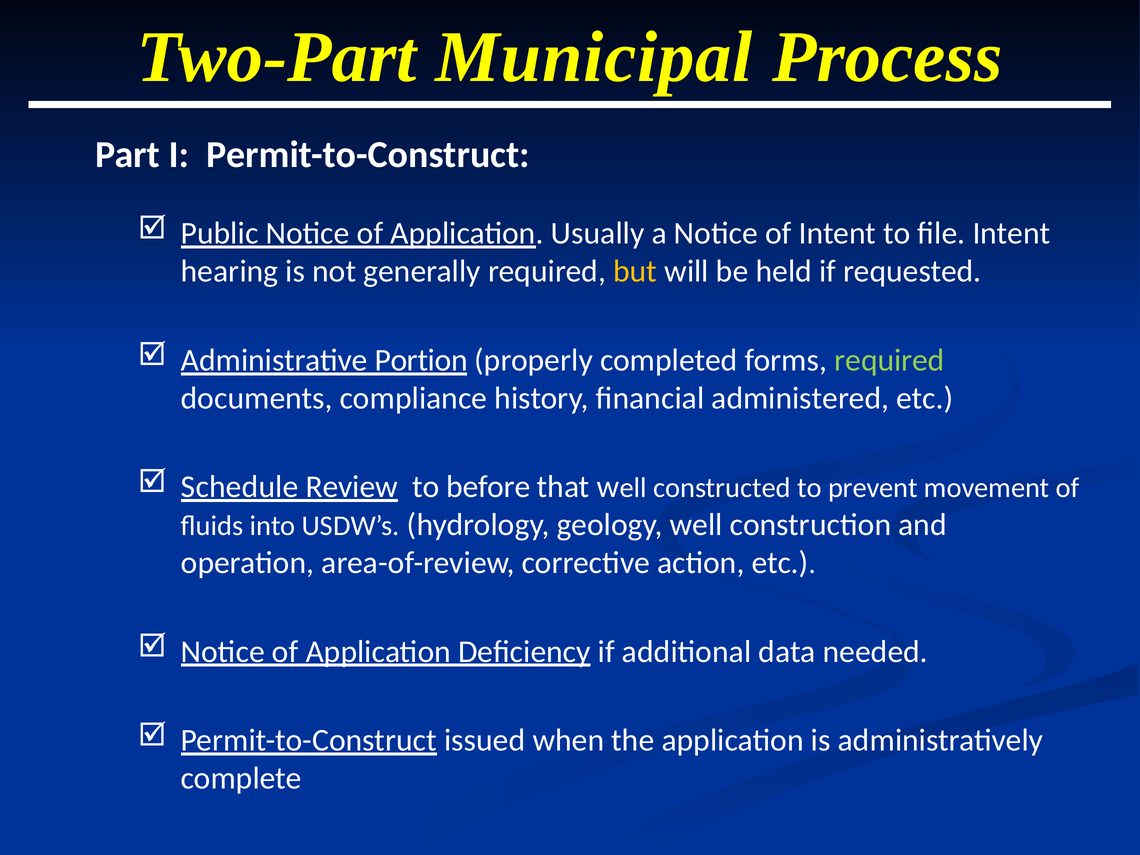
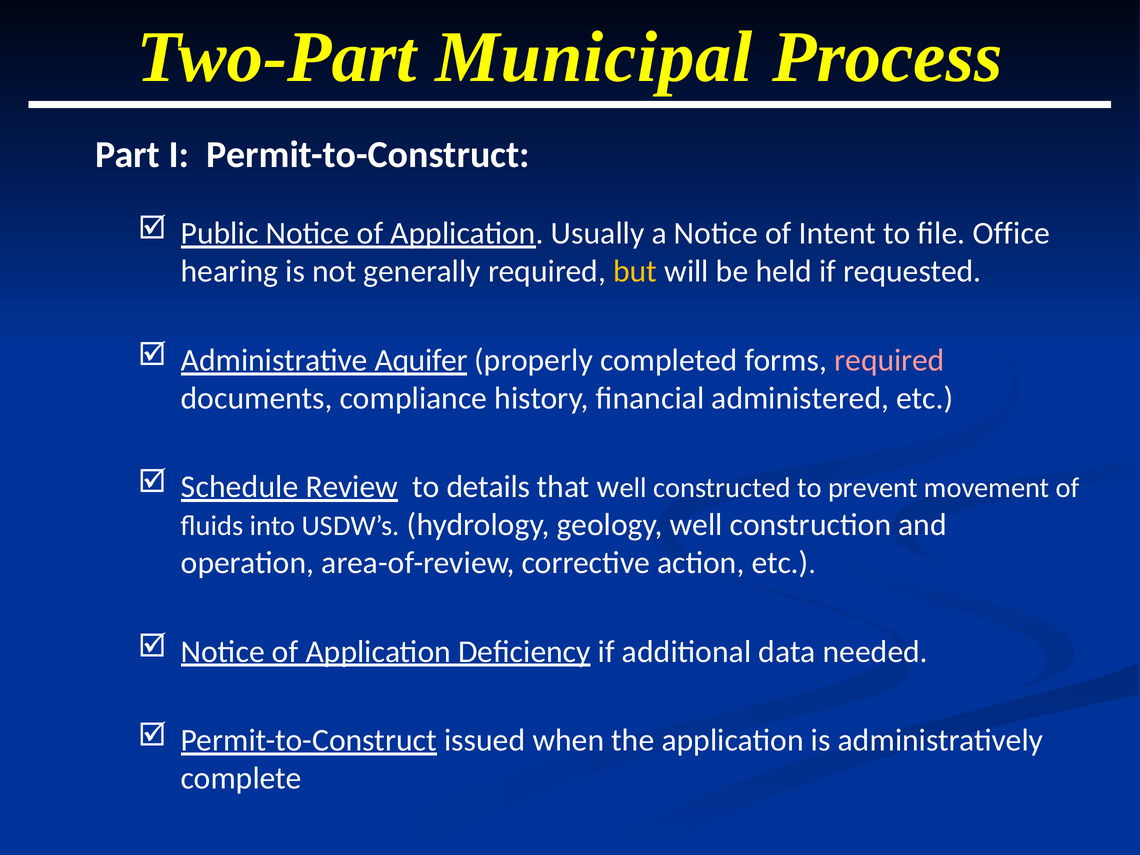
file Intent: Intent -> Office (1011, 233)
Portion: Portion -> Aquifer (421, 360)
required colour: light green -> pink (889, 360)
before: before -> details (488, 487)
